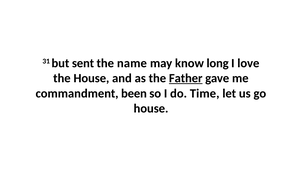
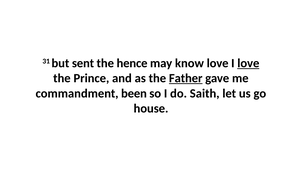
name: name -> hence (132, 63)
know long: long -> love (218, 63)
love underline: none -> present (248, 63)
the House: House -> Prince (91, 78)
Time: Time -> Saith (205, 93)
